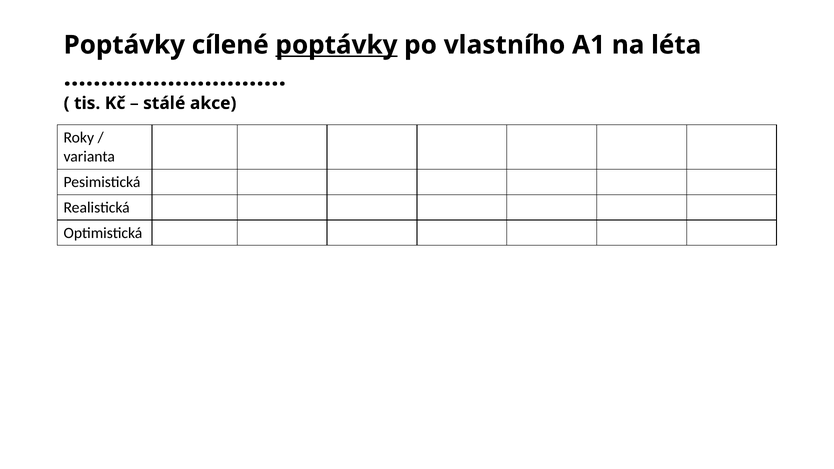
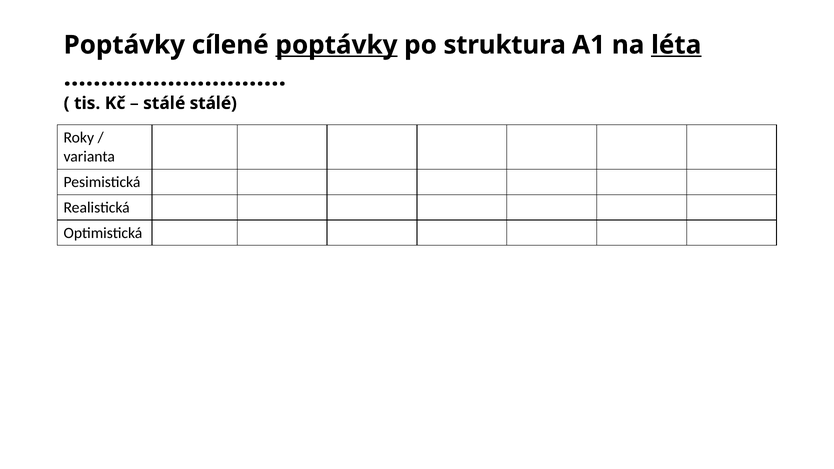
vlastního: vlastního -> struktura (505, 45)
léta underline: none -> present (676, 45)
stálé akce: akce -> stálé (213, 103)
